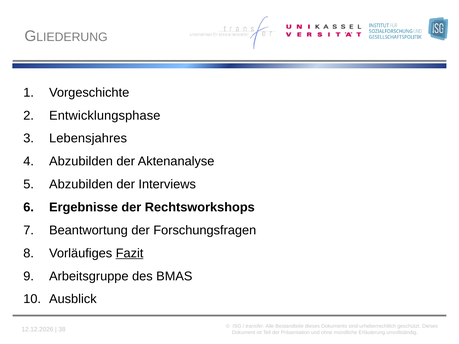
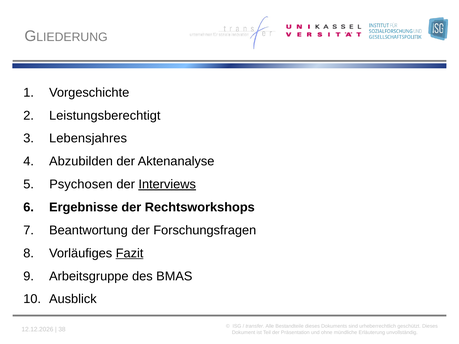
Entwicklungsphase: Entwicklungsphase -> Leistungsberechtigt (105, 116)
Abzubilden: Abzubilden -> Psychosen (81, 184)
Interviews underline: none -> present (167, 184)
